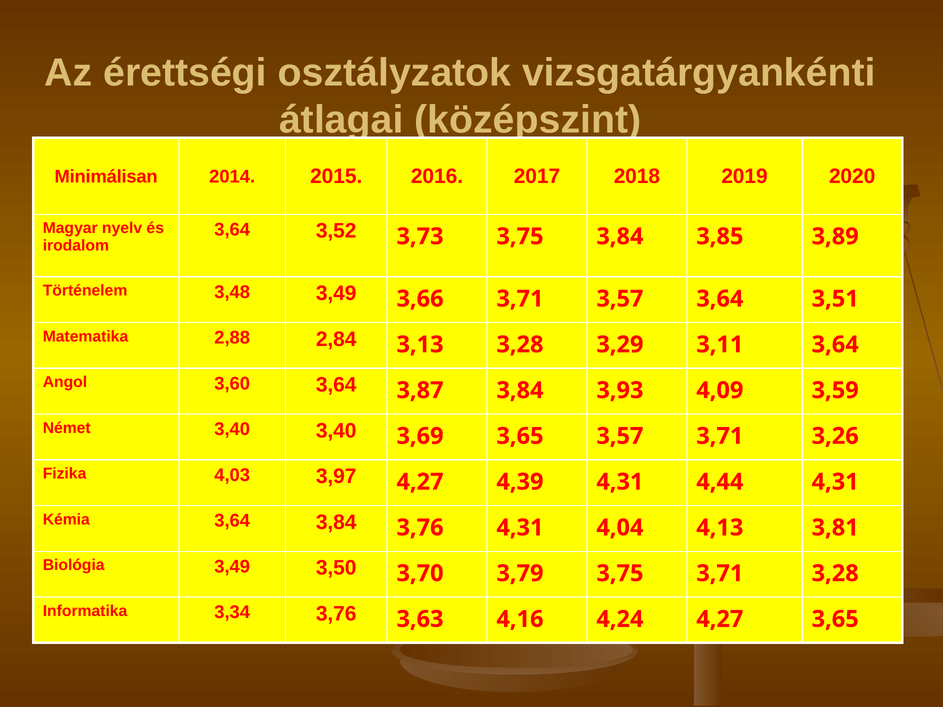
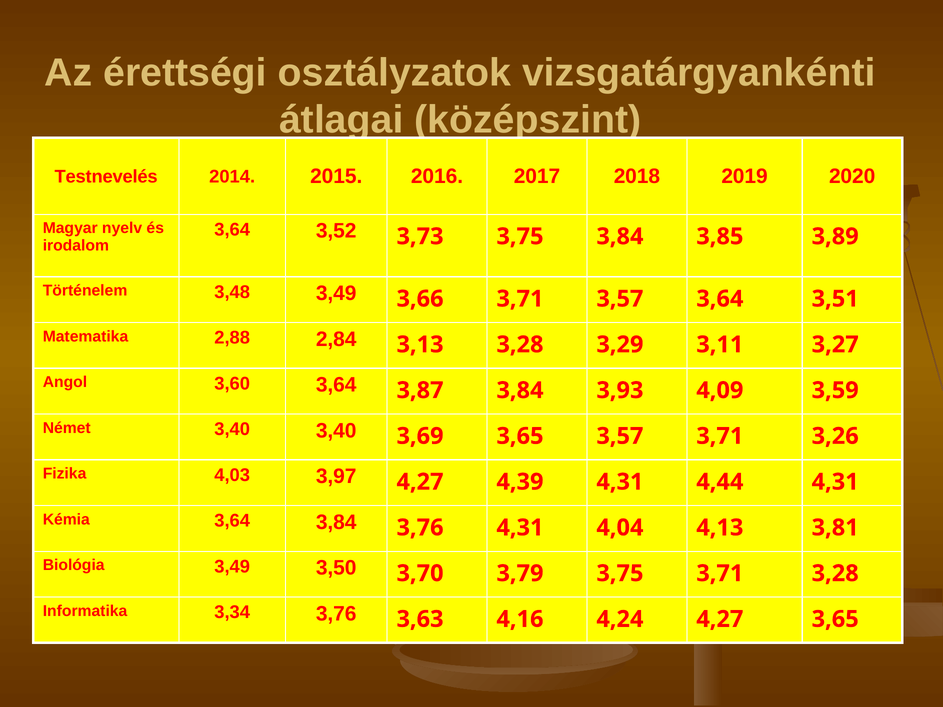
Minimálisan: Minimálisan -> Testnevelés (106, 177)
3,11 3,64: 3,64 -> 3,27 (835, 345)
